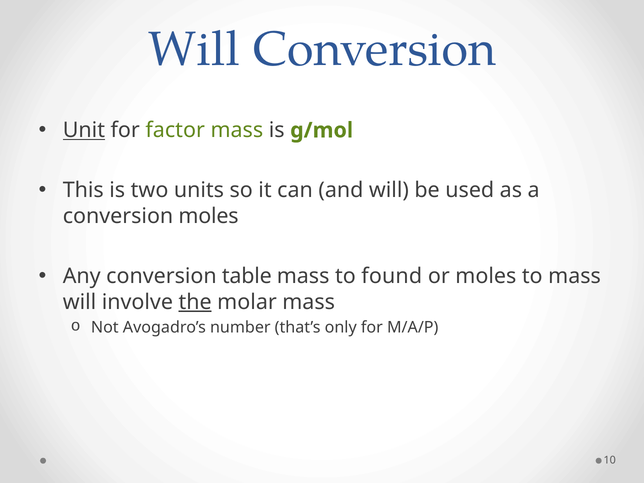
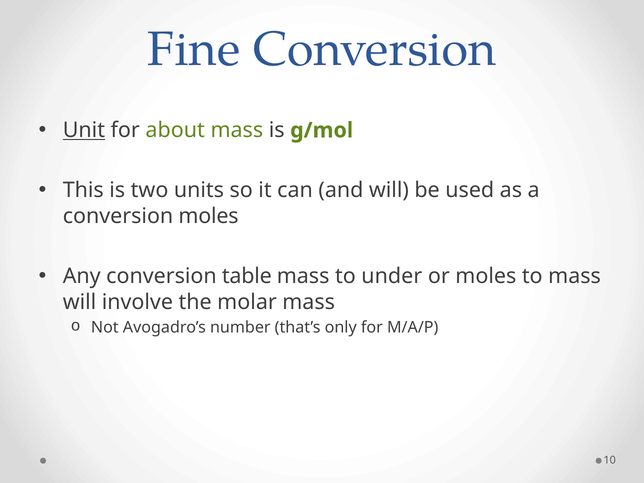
Will: Will -> Fine (194, 49)
factor: factor -> about (175, 130)
found: found -> under (392, 276)
the underline: present -> none (195, 302)
